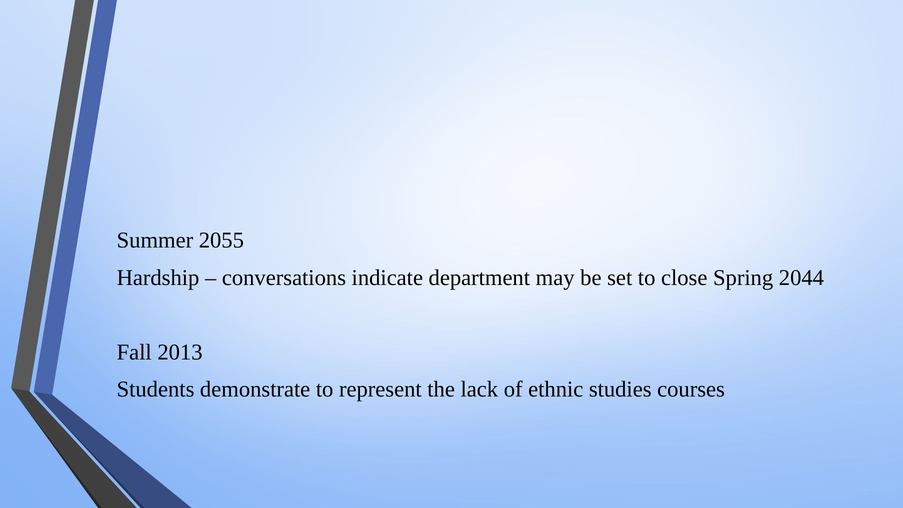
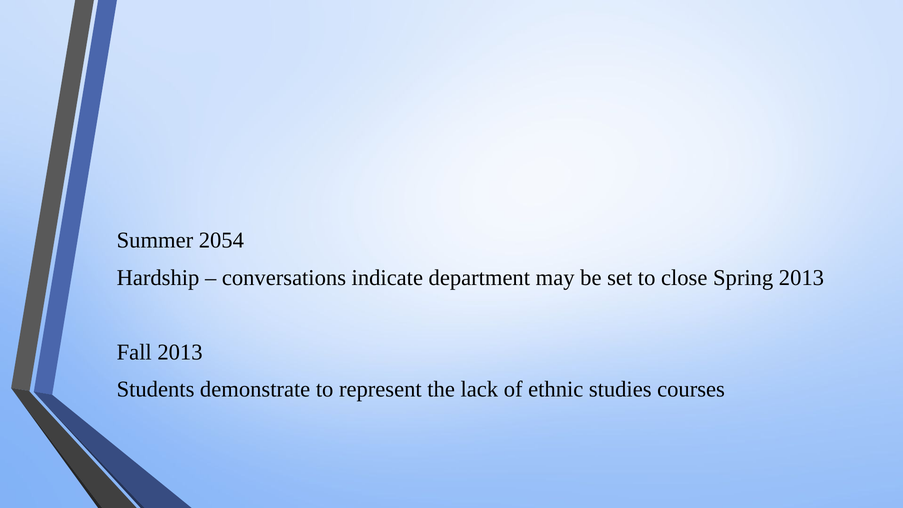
2055: 2055 -> 2054 (221, 240)
Spring 2044: 2044 -> 2013 (801, 278)
